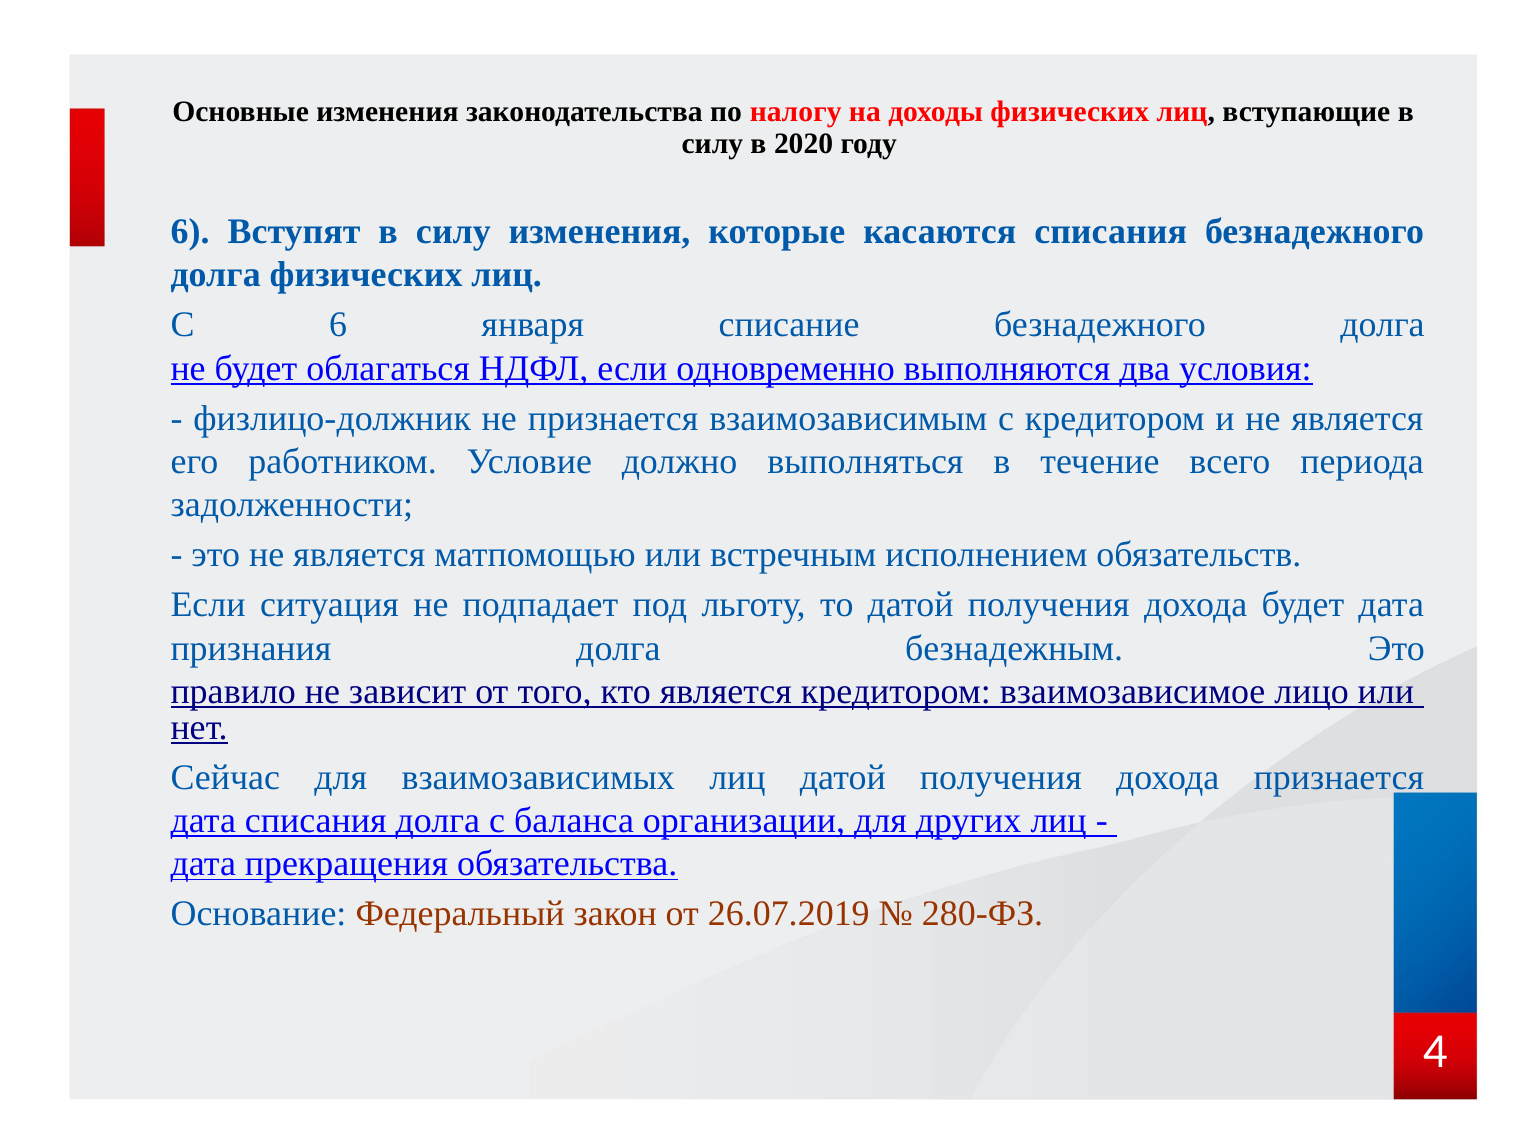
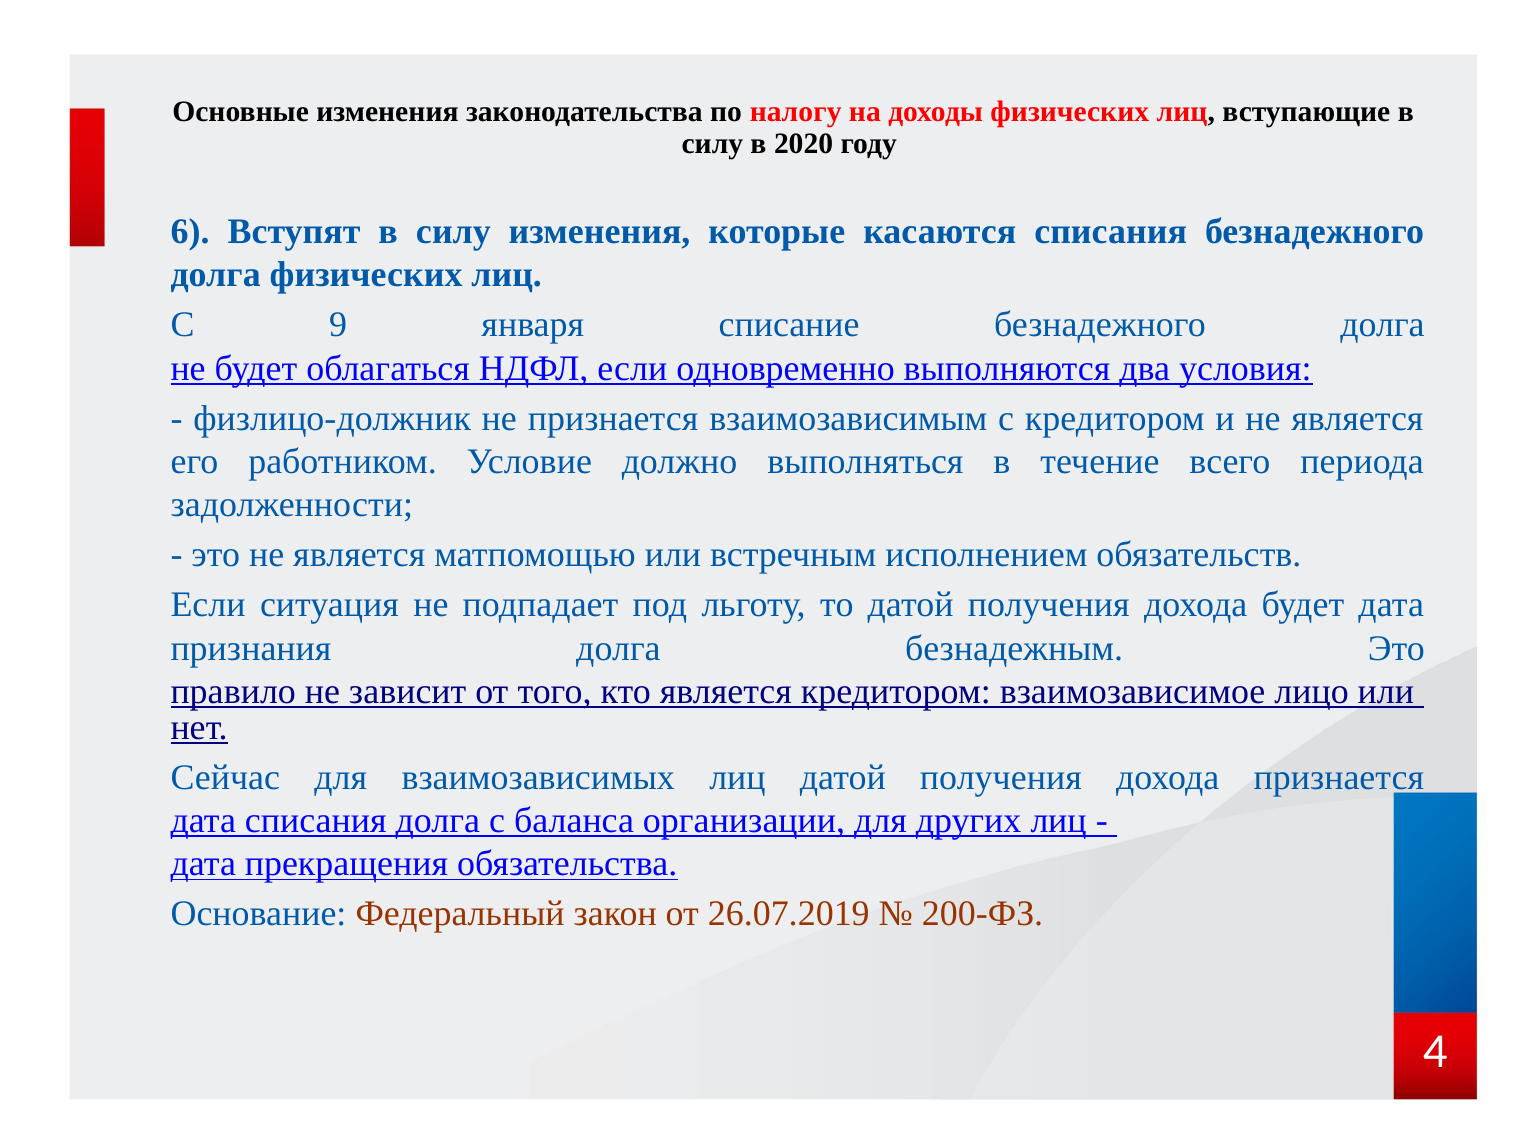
С 6: 6 -> 9 (338, 325)
280-ФЗ: 280-ФЗ -> 200-ФЗ (983, 914)
